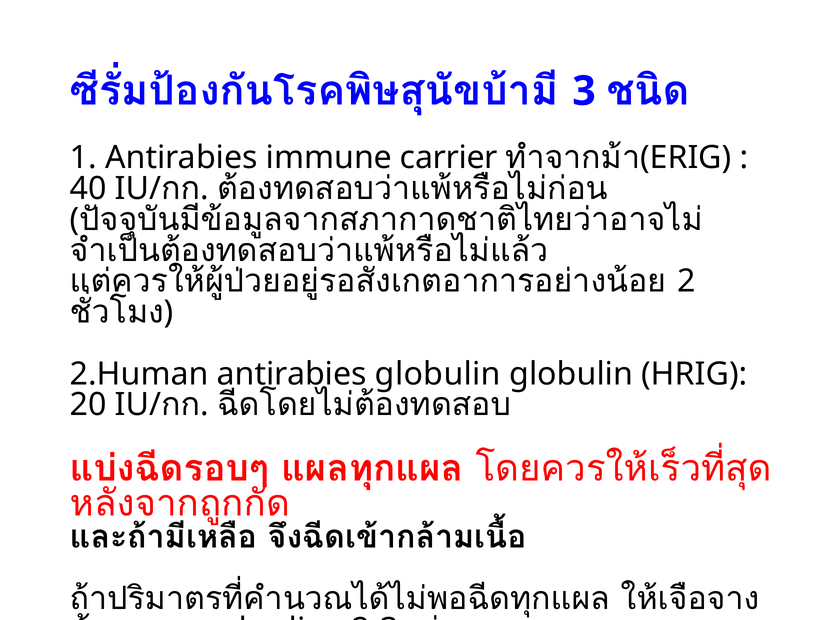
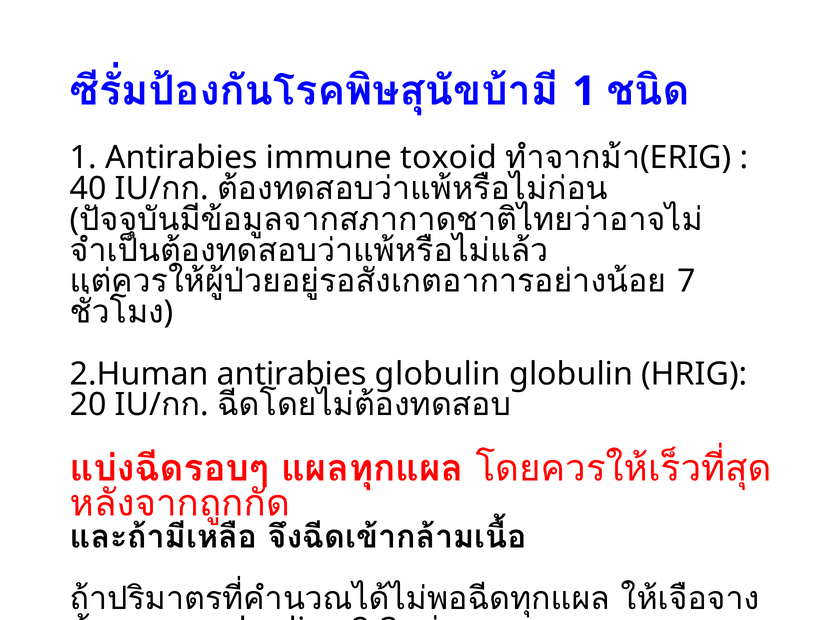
3: 3 -> 1 (584, 91)
carrier: carrier -> toxoid (449, 158)
2: 2 -> 7 (686, 281)
